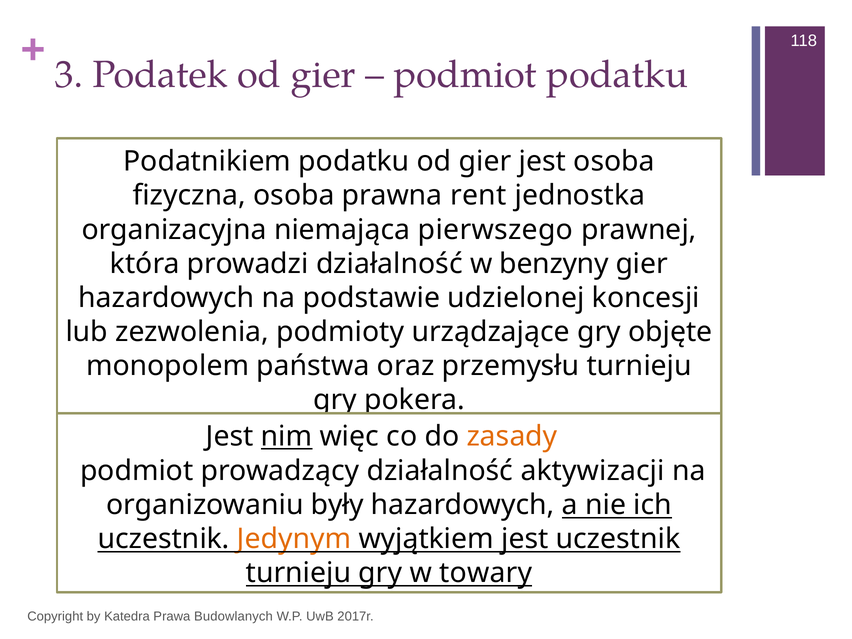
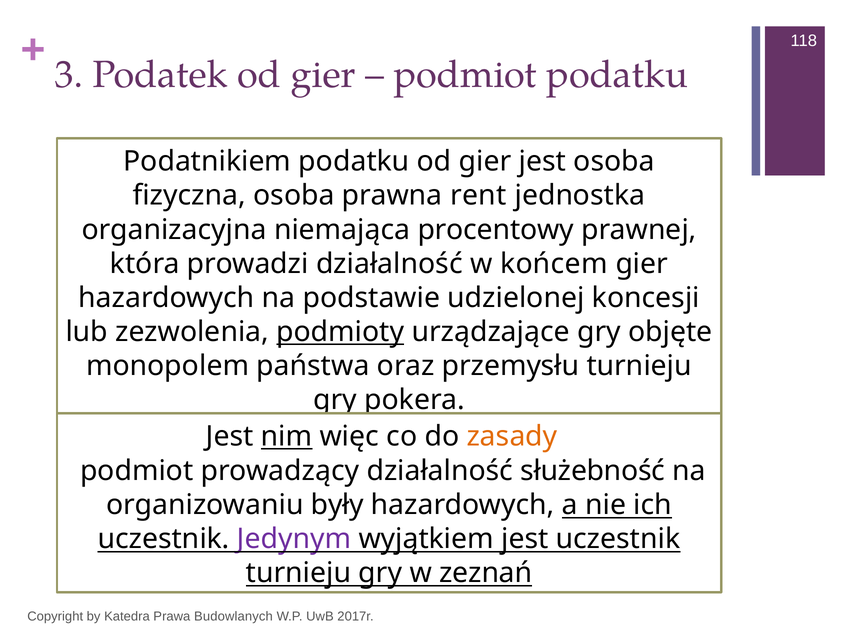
pierwszego: pierwszego -> procentowy (496, 230)
benzyny: benzyny -> końcem (554, 264)
podmioty underline: none -> present (340, 332)
aktywizacji: aktywizacji -> służebność (593, 471)
Jedynym colour: orange -> purple (294, 539)
towary: towary -> zeznań (486, 573)
